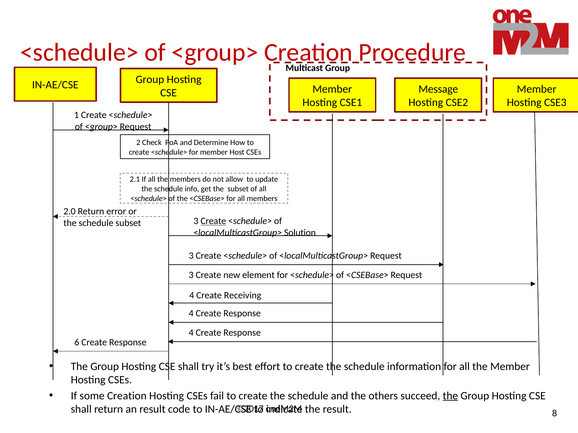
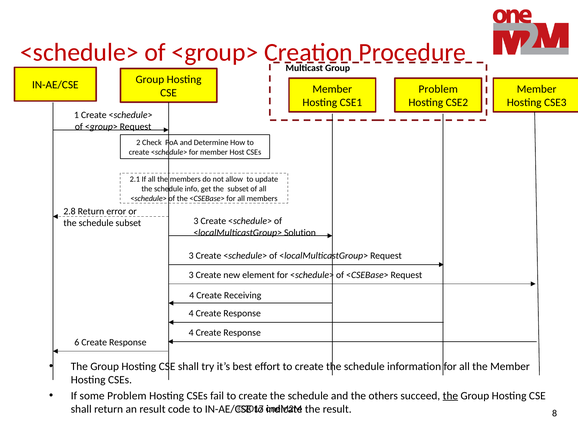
Message: Message -> Problem (438, 89)
2.0: 2.0 -> 2.8 (70, 212)
Create underline: present -> none (213, 221)
some Creation: Creation -> Problem (127, 396)
